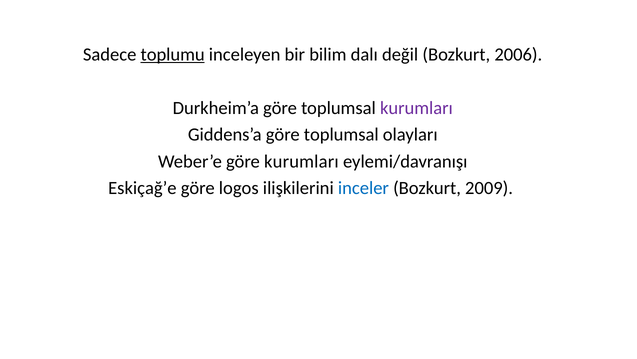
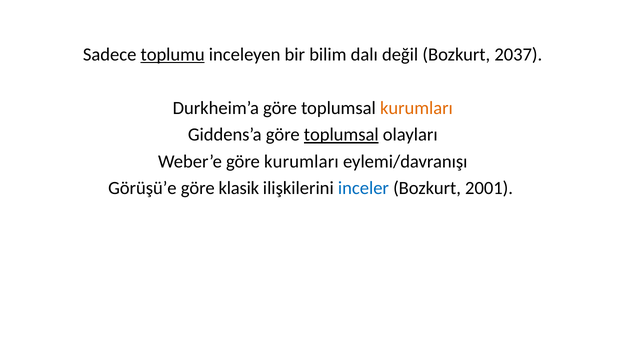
2006: 2006 -> 2037 (518, 54)
kurumları colour: purple -> orange (416, 108)
toplumsal underline: none -> present (341, 134)
Eskiçağ’e: Eskiçağ’e -> Görüşü’e (142, 188)
logos: logos -> klasik (239, 188)
2009: 2009 -> 2001 (489, 188)
